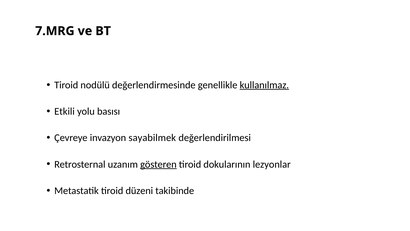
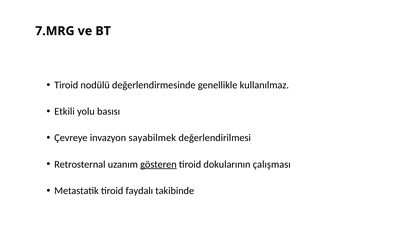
kullanılmaz underline: present -> none (264, 85)
lezyonlar: lezyonlar -> çalışması (272, 164)
düzeni: düzeni -> faydalı (139, 190)
